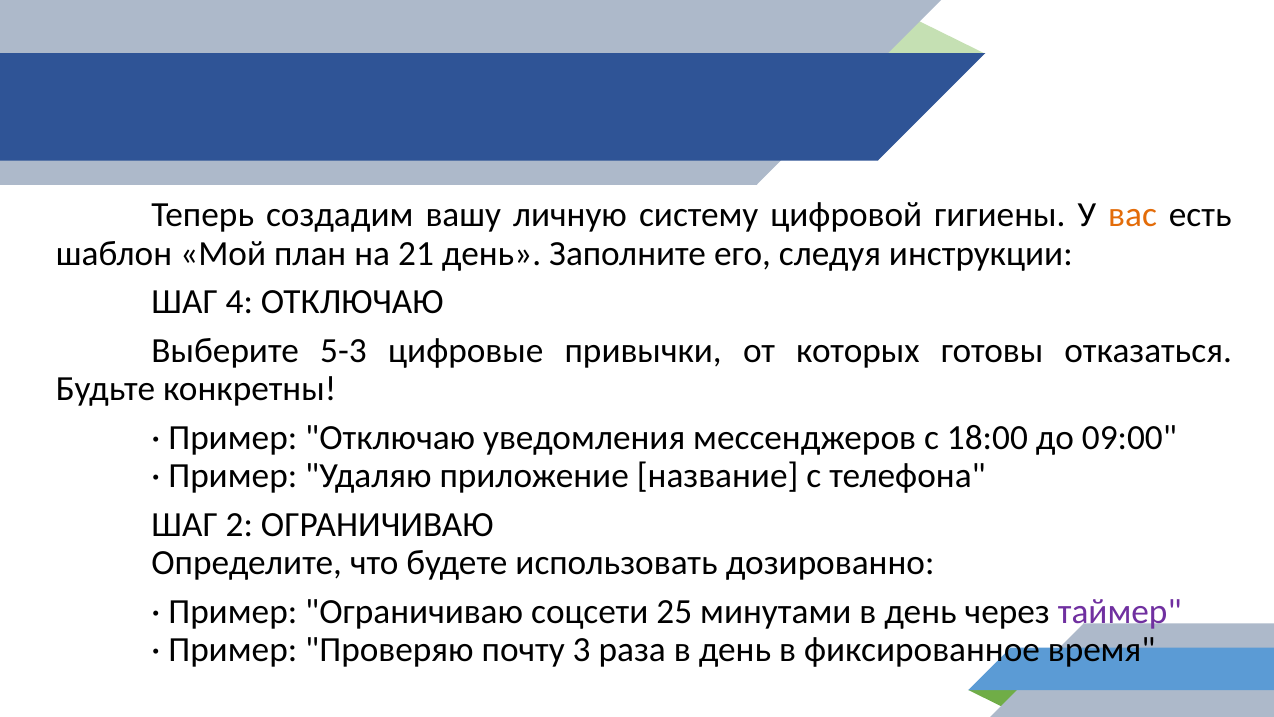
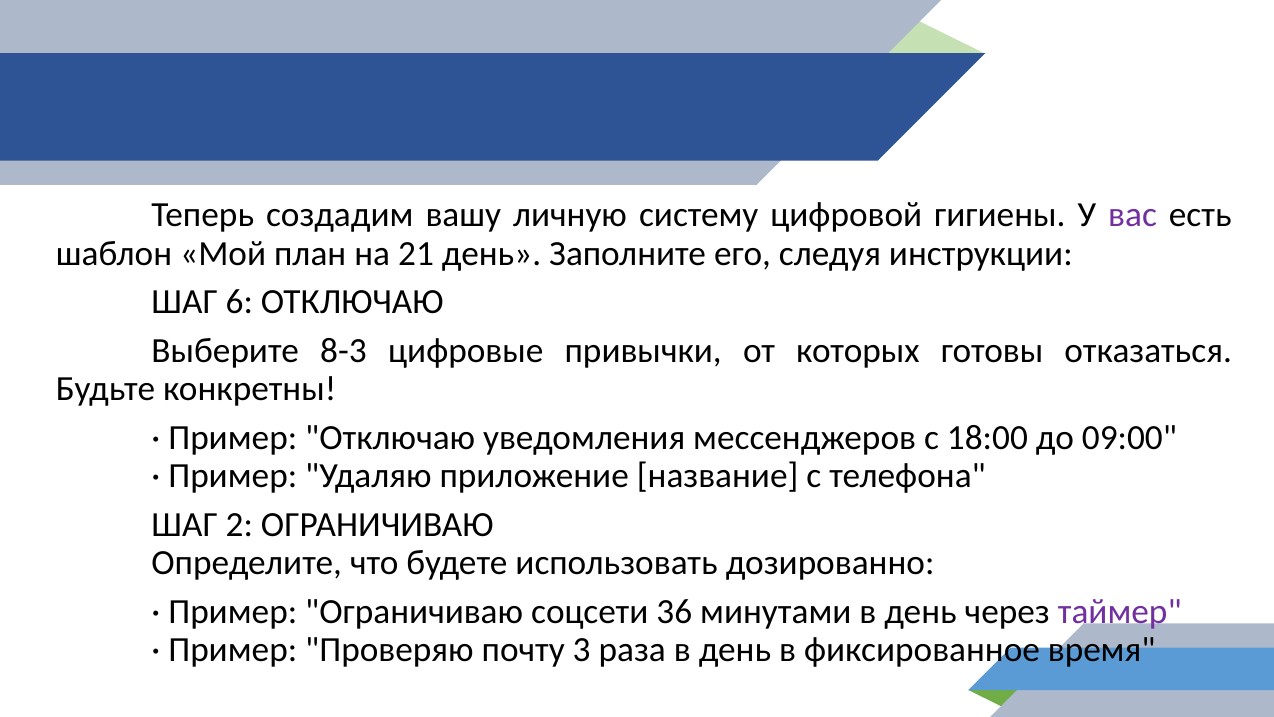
вас colour: orange -> purple (1133, 215)
4: 4 -> 6 (239, 302)
5-3: 5-3 -> 8-3 (344, 351)
25: 25 -> 36 (674, 612)
